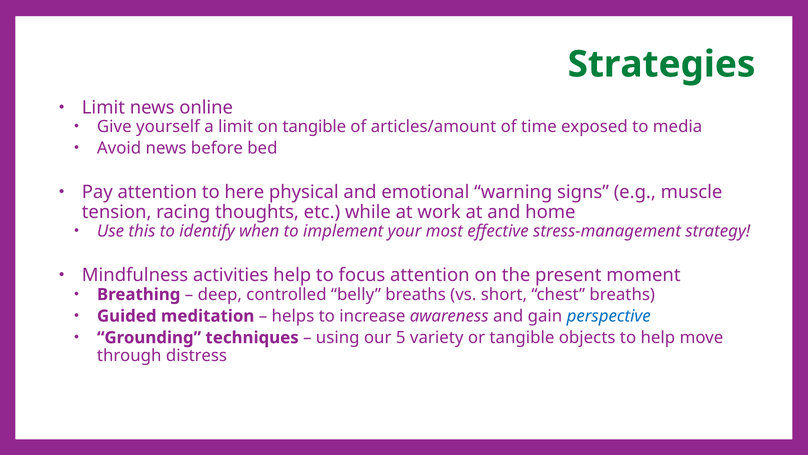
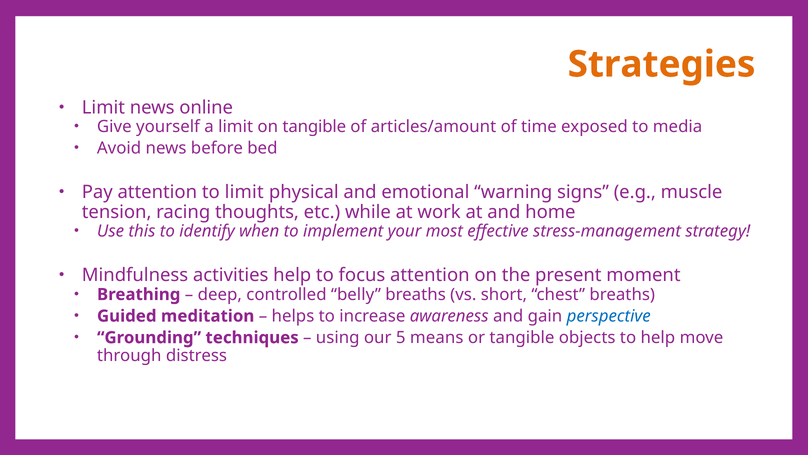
Strategies colour: green -> orange (662, 64)
to here: here -> limit (244, 192)
variety: variety -> means (437, 337)
